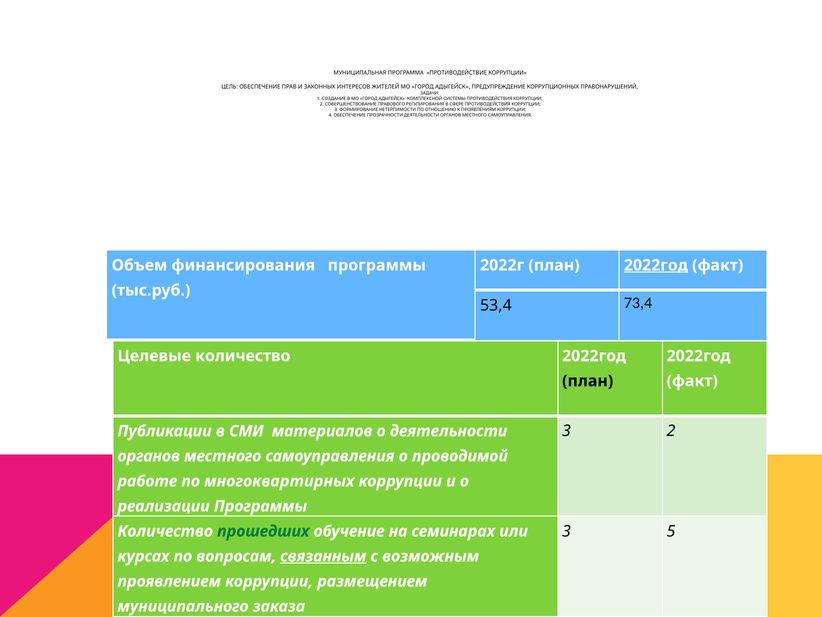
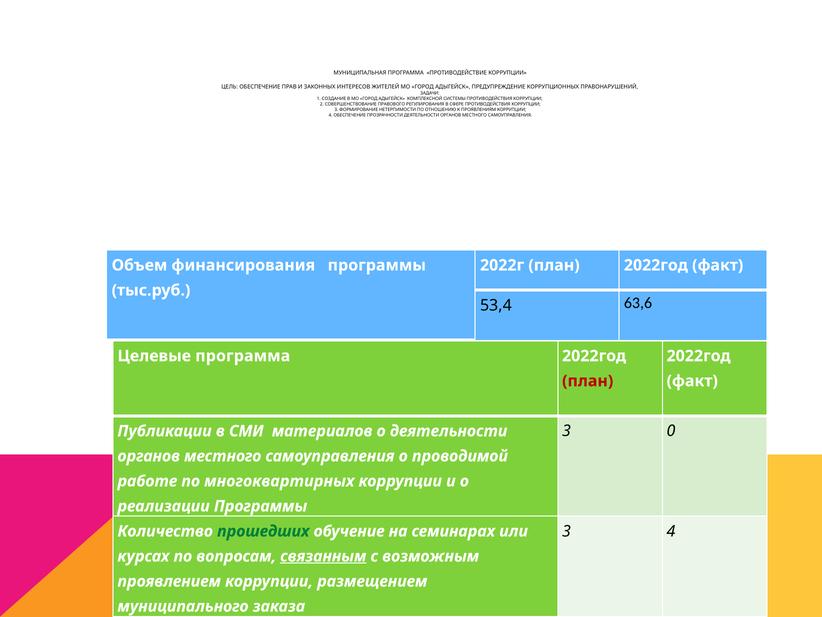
2022год underline: present -> none (656, 265)
73,4: 73,4 -> 63,6 (638, 303)
Целевые количество: количество -> программа (243, 356)
план colour: black -> red (588, 381)
3 2: 2 -> 0 (671, 431)
3 5: 5 -> 4 (671, 531)
